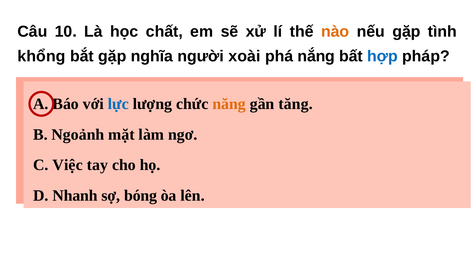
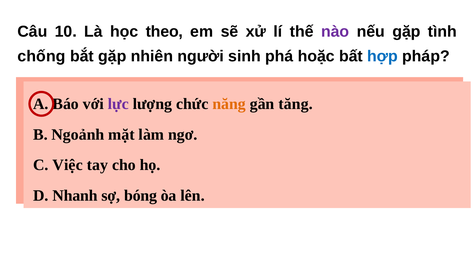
chất: chất -> theo (164, 32)
nào colour: orange -> purple (335, 32)
khổng: khổng -> chống (42, 56)
nghĩa: nghĩa -> nhiên (152, 56)
xoài: xoài -> sinh (245, 56)
nắng: nắng -> hoặc (316, 56)
lực colour: blue -> purple (118, 104)
